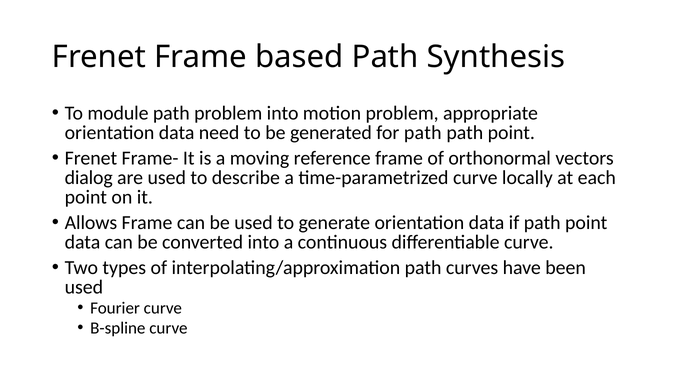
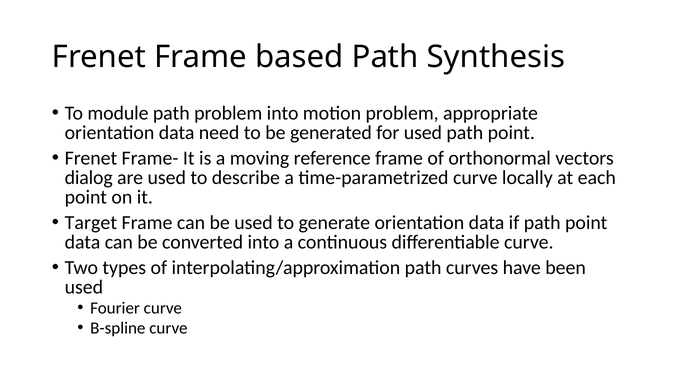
for path: path -> used (423, 133)
Allows: Allows -> Target (91, 223)
